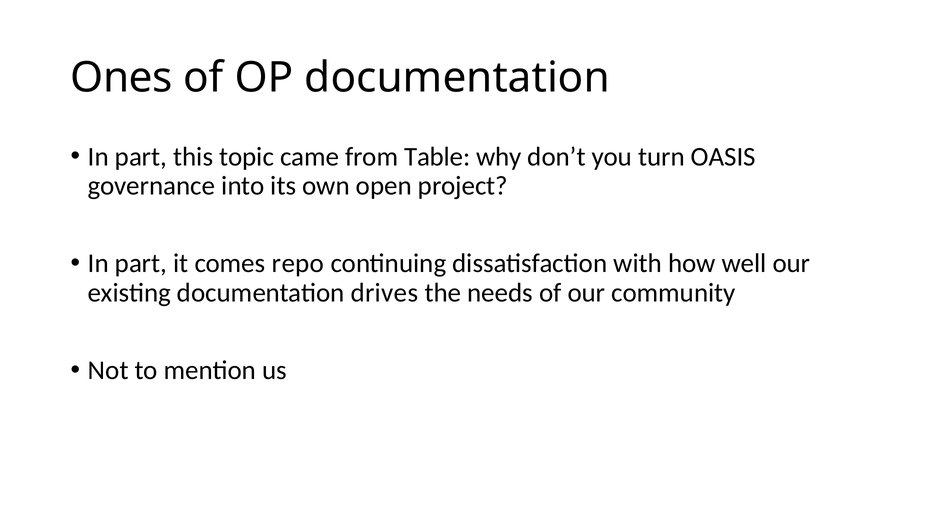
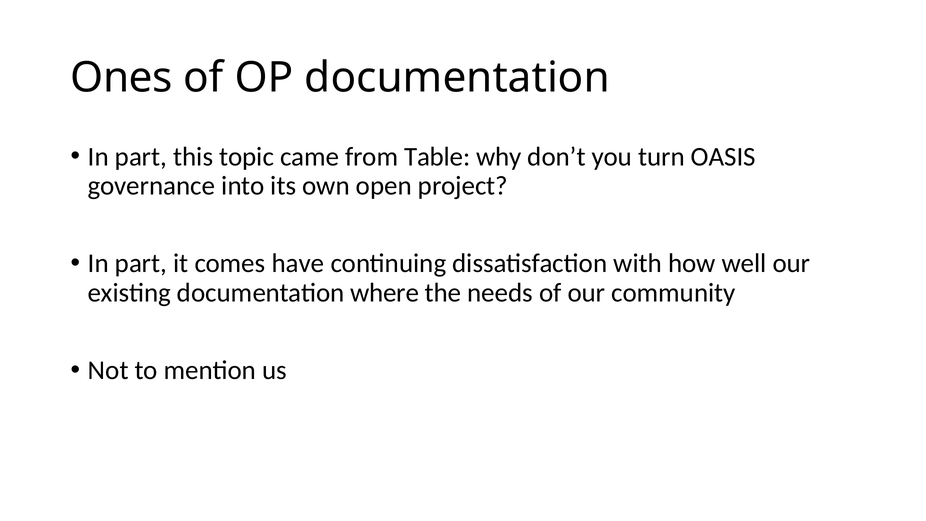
repo: repo -> have (298, 263)
drives: drives -> where (385, 293)
